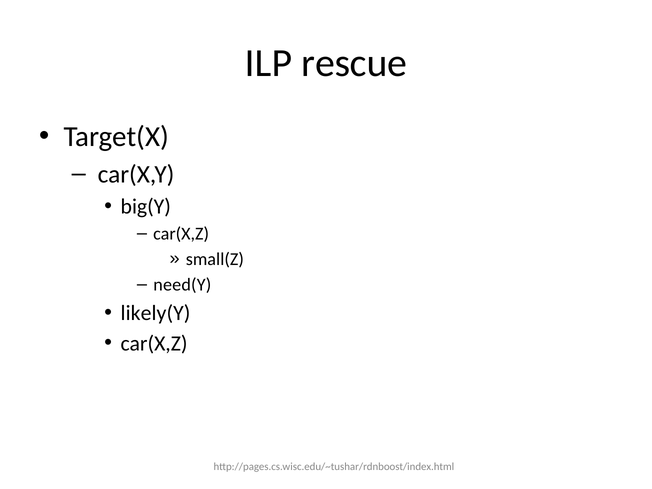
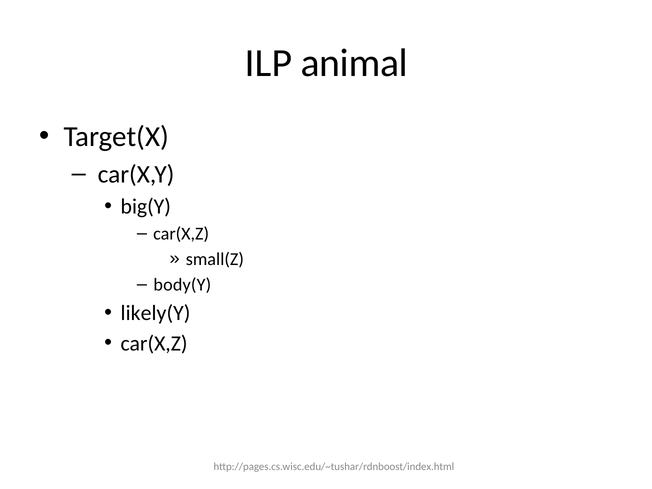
rescue: rescue -> animal (354, 63)
need(Y: need(Y -> body(Y (182, 285)
